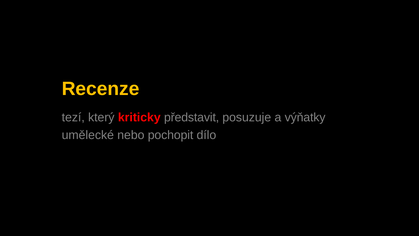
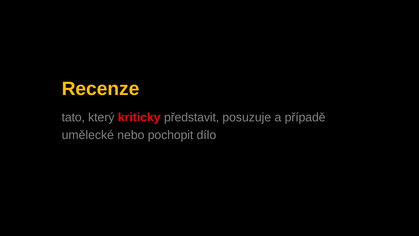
tezí: tezí -> tato (73, 117)
výňatky: výňatky -> případě (305, 117)
